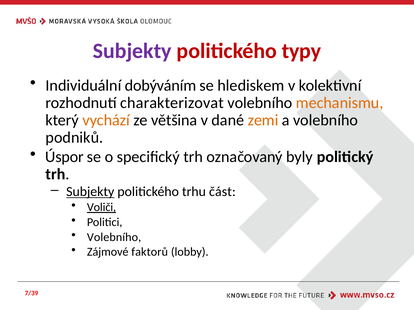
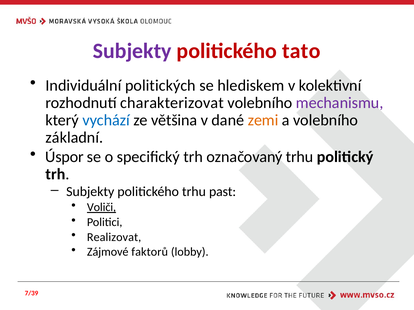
typy: typy -> tato (301, 51)
dobýváním: dobýváním -> politických (160, 86)
mechanismu colour: orange -> purple (340, 103)
vychází colour: orange -> blue (106, 120)
podniků: podniků -> základní (74, 138)
označovaný byly: byly -> trhu (300, 157)
Subjekty underline: present -> none (90, 192)
část: část -> past (223, 192)
Volebního: Volebního -> Realizovat (114, 237)
